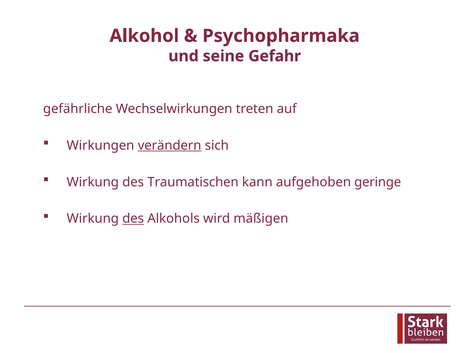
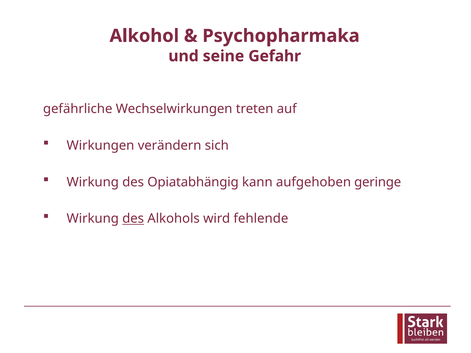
verändern underline: present -> none (170, 146)
Traumatischen: Traumatischen -> Opiatabhängig (193, 182)
mäßigen: mäßigen -> fehlende (261, 219)
